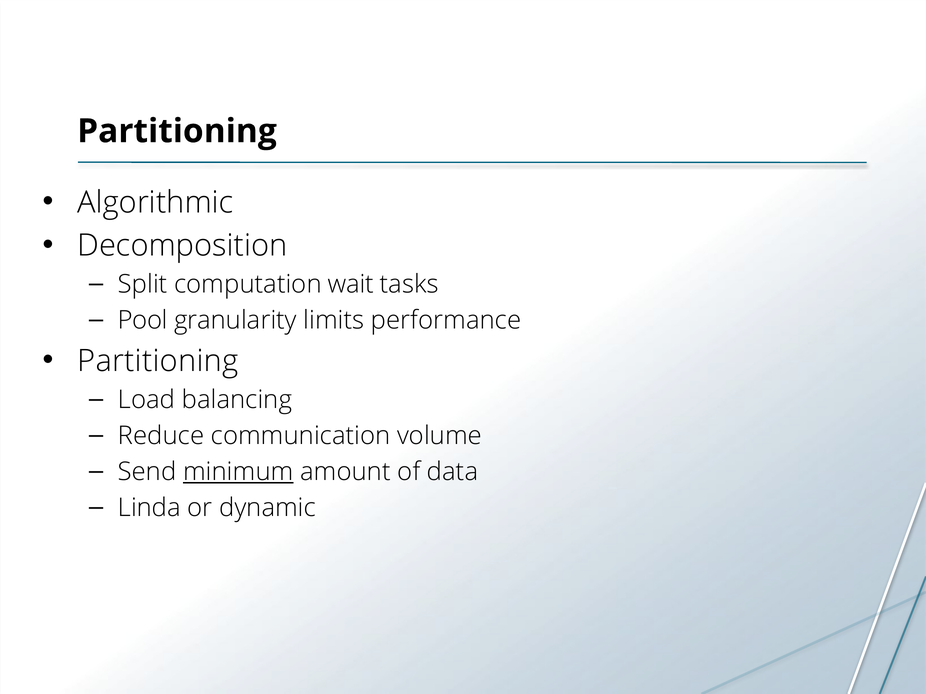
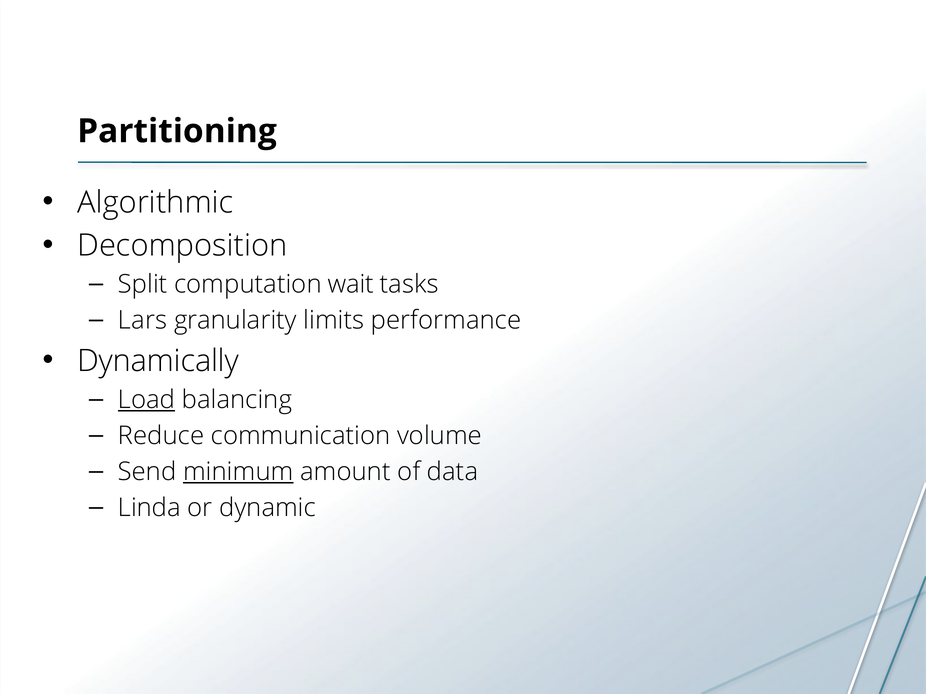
Pool: Pool -> Lars (143, 321)
Partitioning: Partitioning -> Dynamically (158, 361)
Load underline: none -> present (146, 400)
